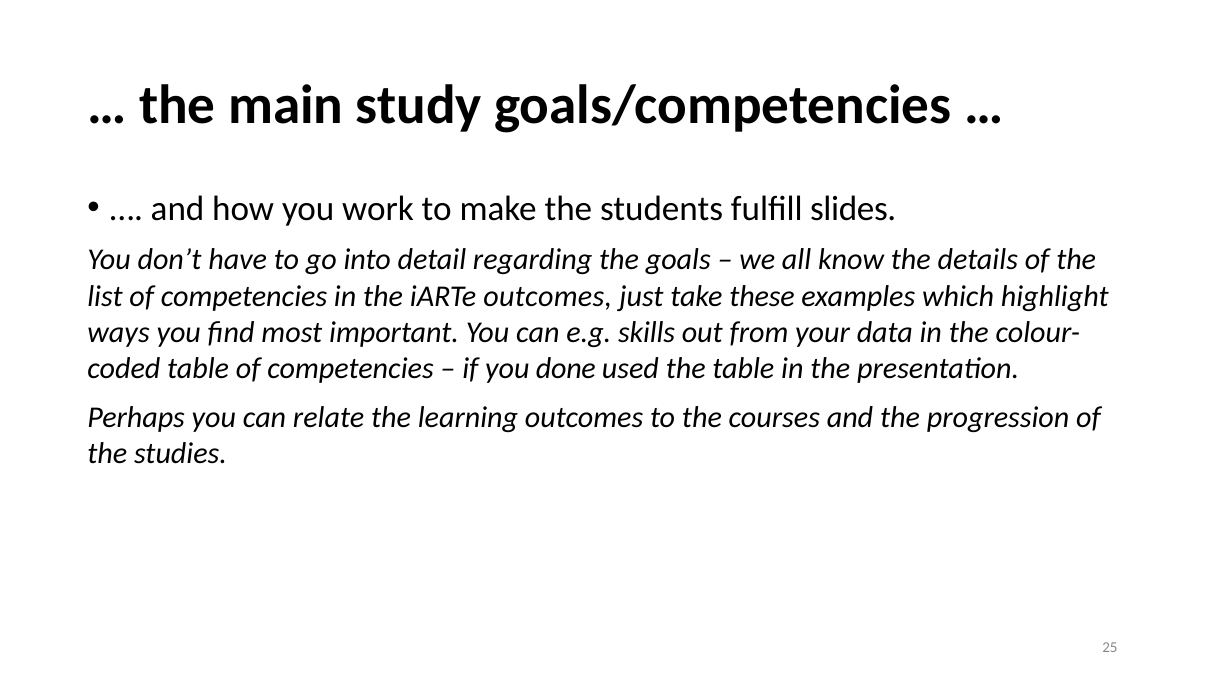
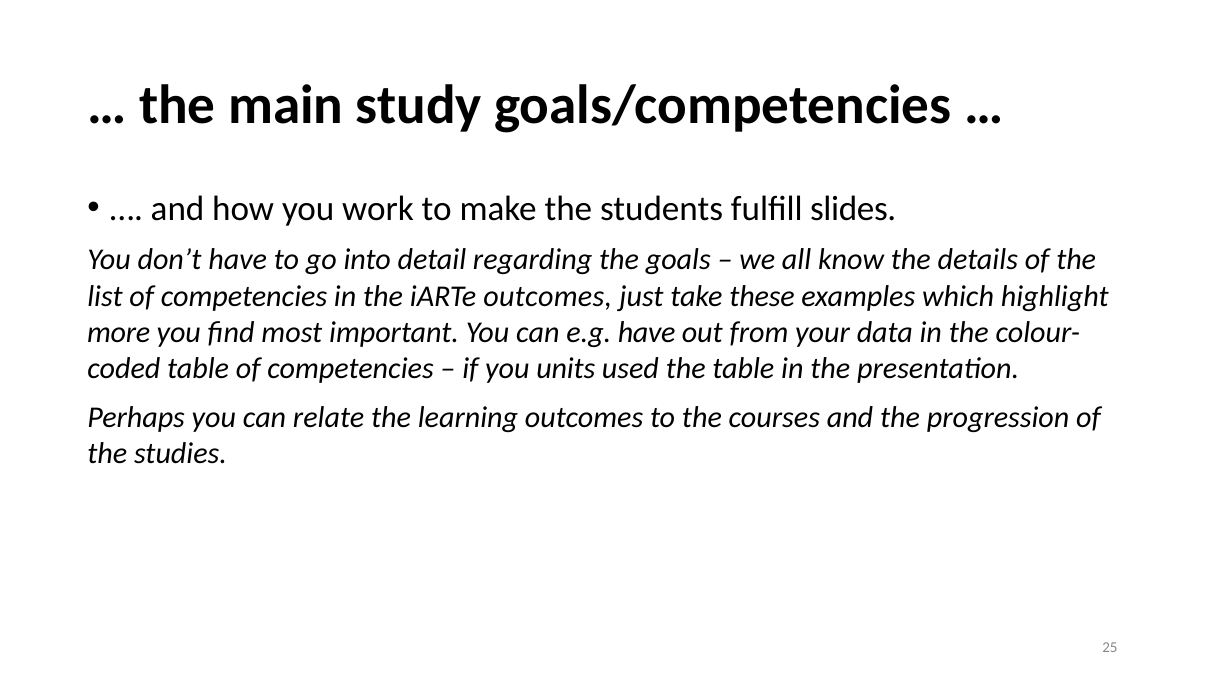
ways: ways -> more (119, 332)
e.g skills: skills -> have (647, 332)
done: done -> units (566, 368)
